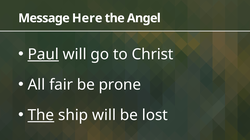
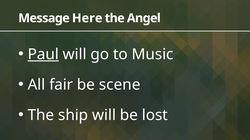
Christ: Christ -> Music (153, 55)
prone: prone -> scene (120, 85)
The underline: present -> none (41, 116)
